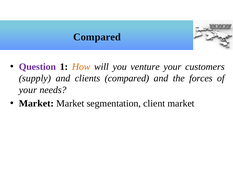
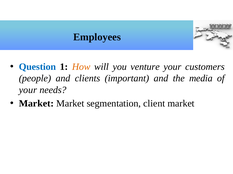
Compared: Compared -> Employees (97, 37)
Question colour: purple -> blue (37, 67)
supply: supply -> people (35, 79)
clients compared: compared -> important (127, 79)
forces: forces -> media (201, 79)
